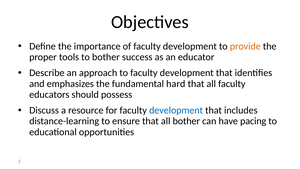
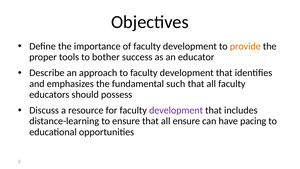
hard: hard -> such (176, 84)
development colour: blue -> purple (176, 110)
all bother: bother -> ensure (186, 121)
